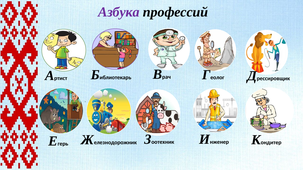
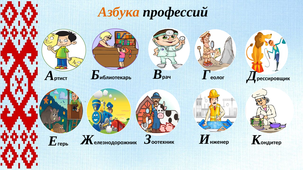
Азбука colour: purple -> orange (119, 12)
